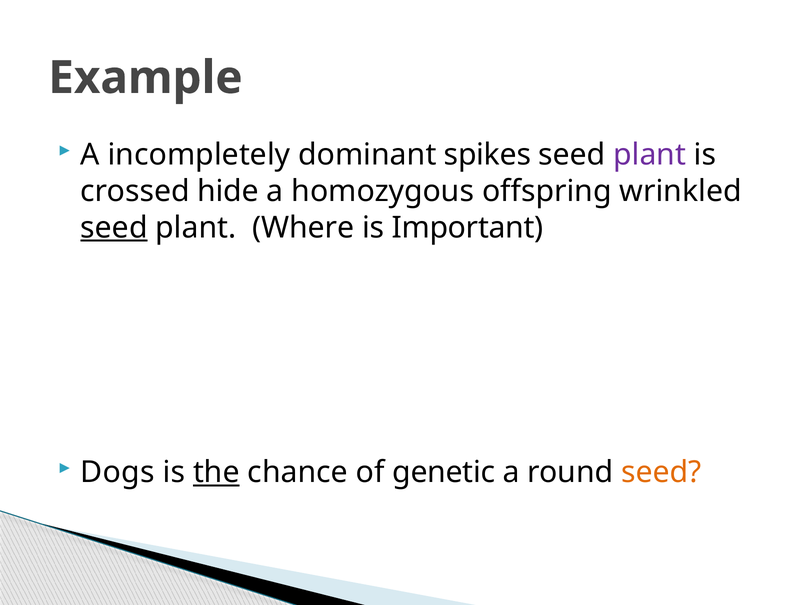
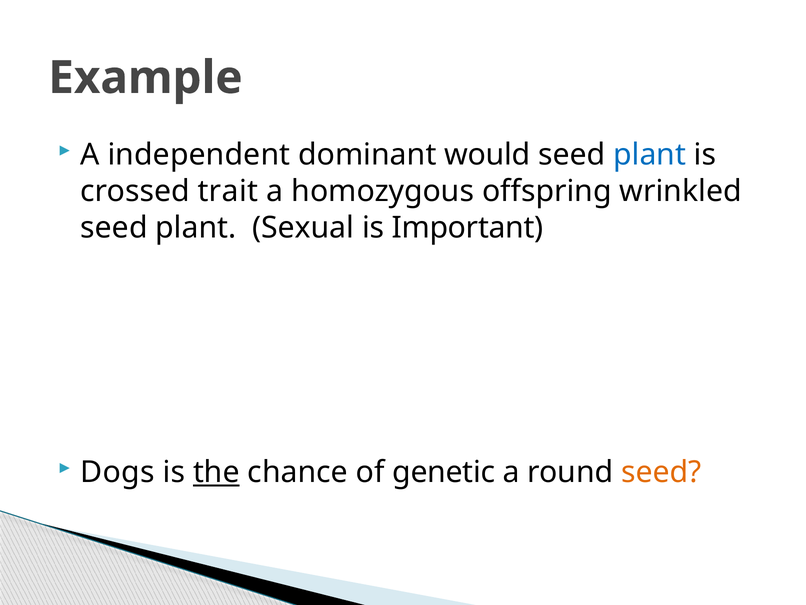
incompletely: incompletely -> independent (199, 155)
spikes: spikes -> would (487, 155)
plant colour: purple -> blue (650, 155)
hide: hide -> trait (228, 191)
seed underline: present -> none (114, 227)
Where: Where -> Sexual (303, 227)
